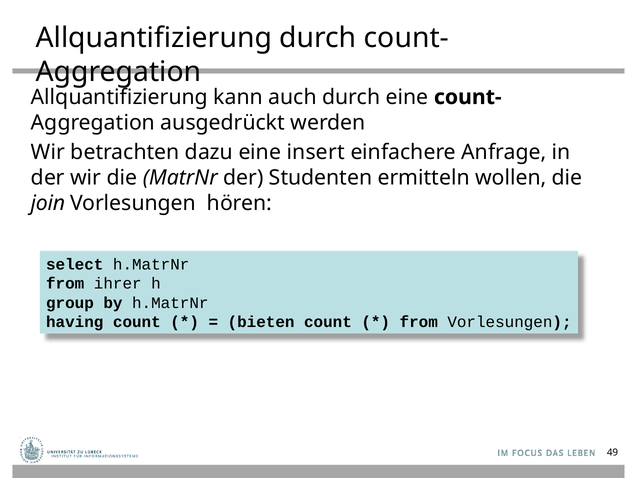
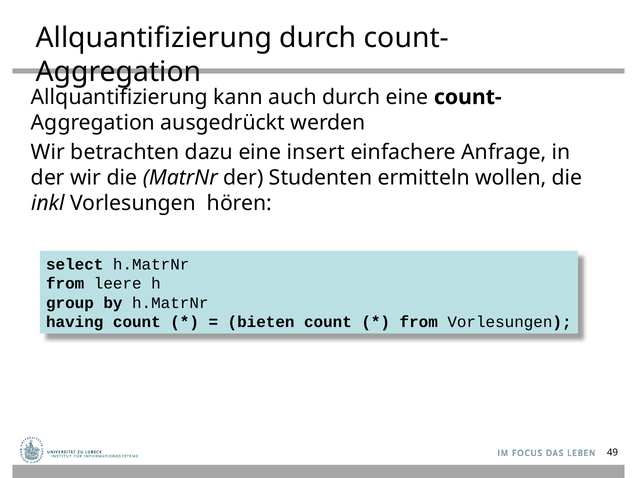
join: join -> inkl (48, 203)
ihrer: ihrer -> leere (118, 284)
